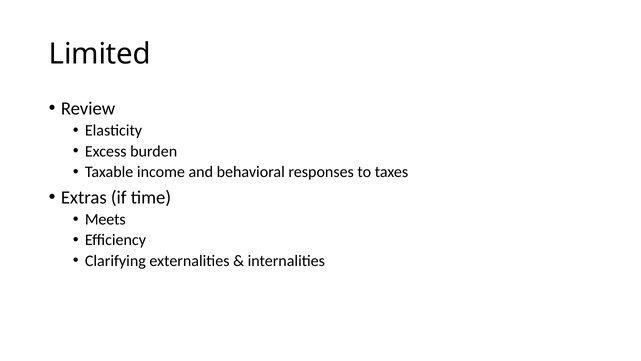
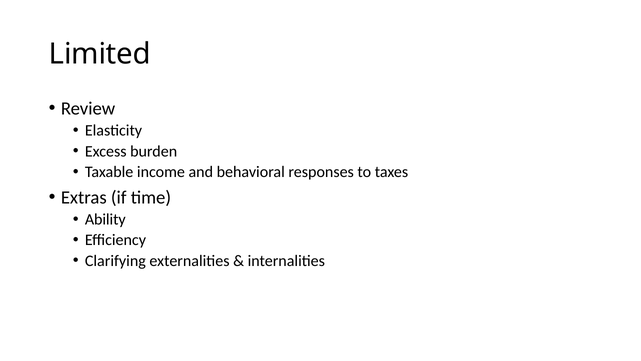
Meets: Meets -> Ability (105, 219)
